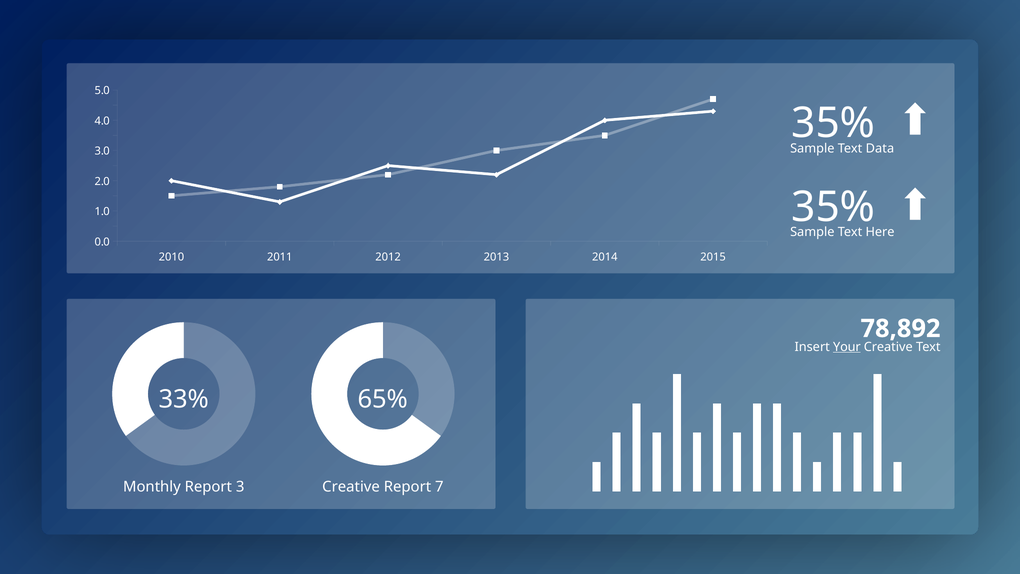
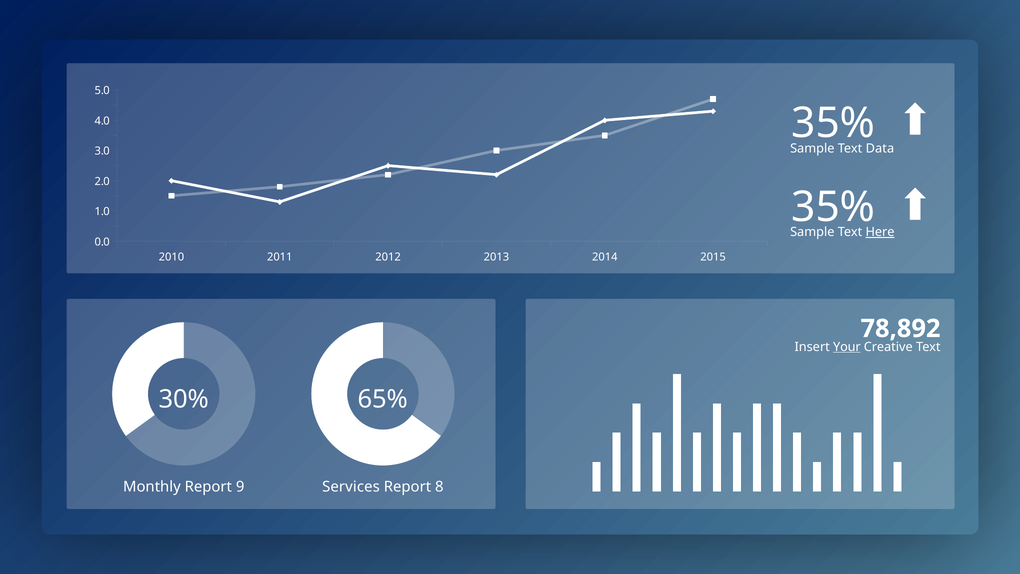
Here underline: none -> present (880, 232)
33%: 33% -> 30% (184, 399)
3: 3 -> 9 (240, 487)
Creative: Creative -> Services (351, 487)
7: 7 -> 8 (439, 487)
